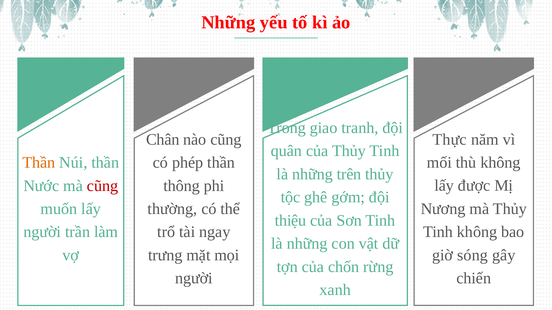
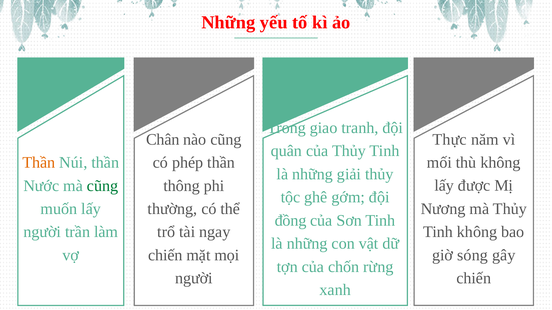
trên: trên -> giải (349, 174)
cũng colour: red -> green (103, 186)
thiệu: thiệu -> đồng (291, 221)
trưng: trưng -> chiến (165, 256)
